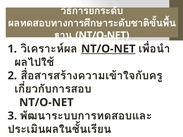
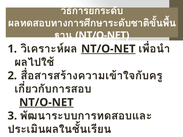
NT/O-NET underline: none -> present (46, 103)
